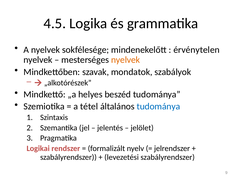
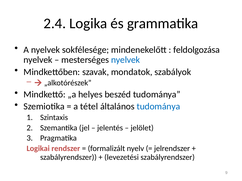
4.5: 4.5 -> 2.4 (55, 23)
érvénytelen: érvénytelen -> feldolgozása (197, 50)
nyelvek colour: orange -> blue (126, 60)
